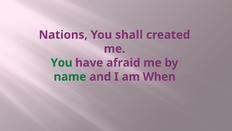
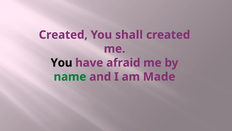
Nations: Nations -> Created (63, 35)
You colour: green -> black (62, 63)
When: When -> Made (159, 76)
